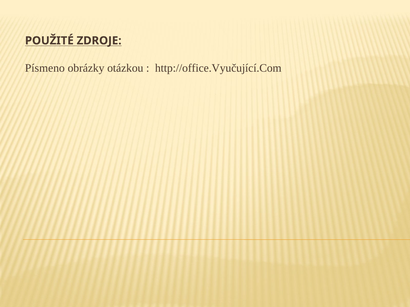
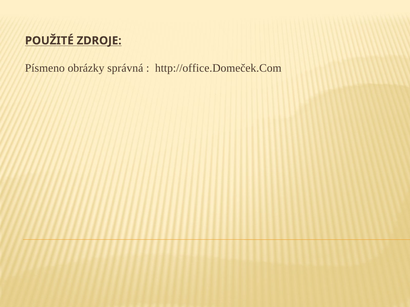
otázkou: otázkou -> správná (125, 68)
http://office.Vyučující.Com: http://office.Vyučující.Com -> http://office.Domeček.Com (218, 68)
